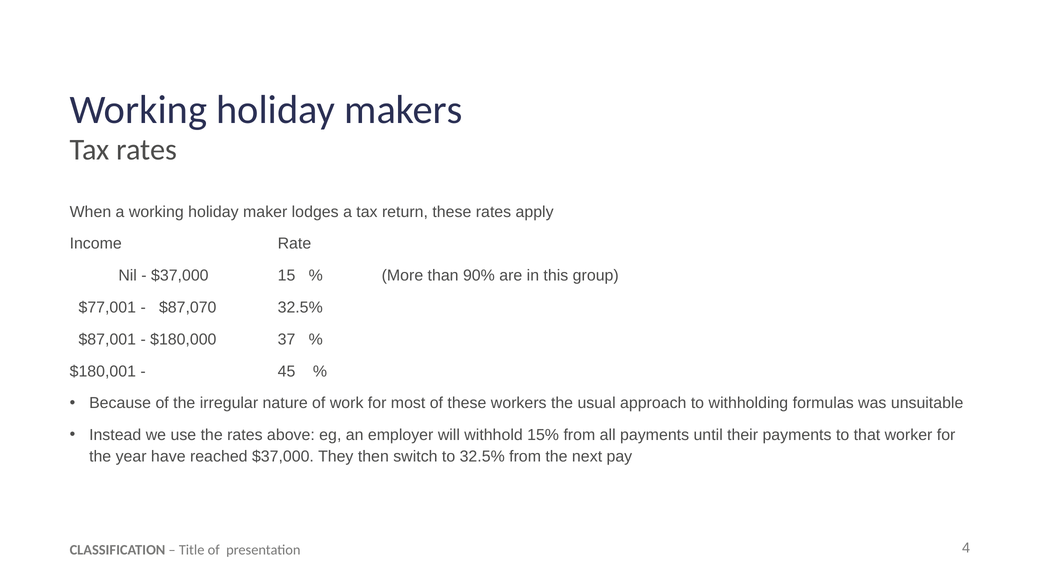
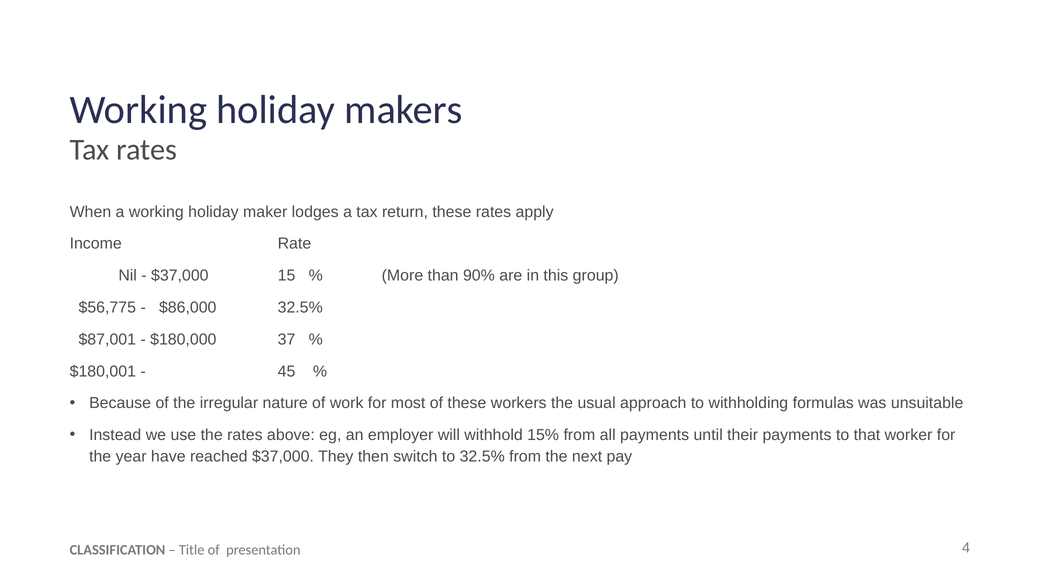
$77,001: $77,001 -> $56,775 (107, 307)
$87,070: $87,070 -> $86,000 (188, 307)
